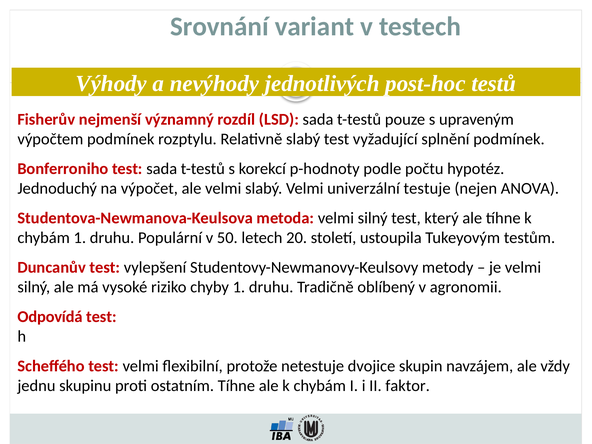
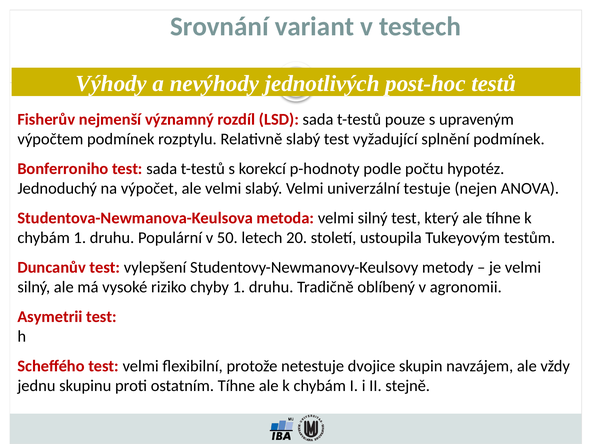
Odpovídá: Odpovídá -> Asymetrii (50, 317)
faktor: faktor -> stejně (408, 386)
